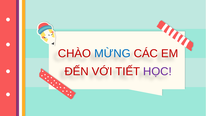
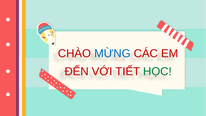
HỌC colour: purple -> green (157, 71)
